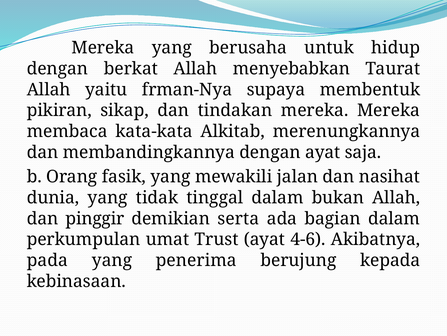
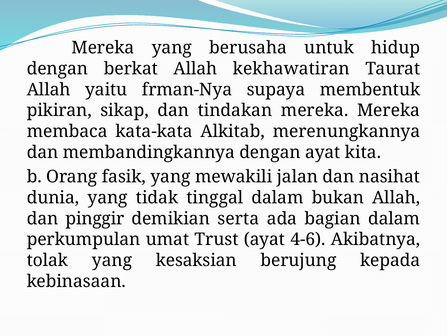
menyebabkan: menyebabkan -> kekhawatiran (291, 69)
saja: saja -> kita (363, 152)
pada: pada -> tolak (47, 260)
penerima: penerima -> kesaksian (196, 260)
